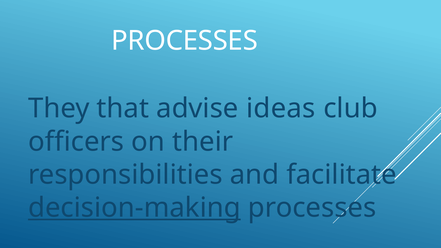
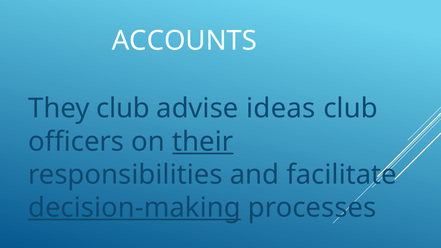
PROCESSES: PROCESSES -> ACCOUNTS (184, 41)
They that: that -> club (123, 109)
their underline: none -> present (203, 142)
